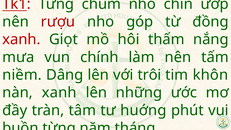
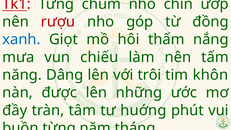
xanh colour: red -> blue (21, 39)
chính: chính -> chiếu (99, 57)
niềm: niềm -> năng (22, 75)
nàn xanh: xanh -> được (59, 93)
